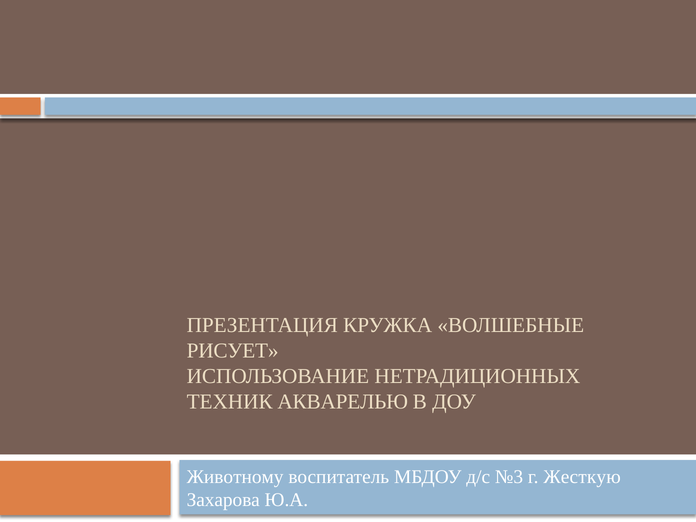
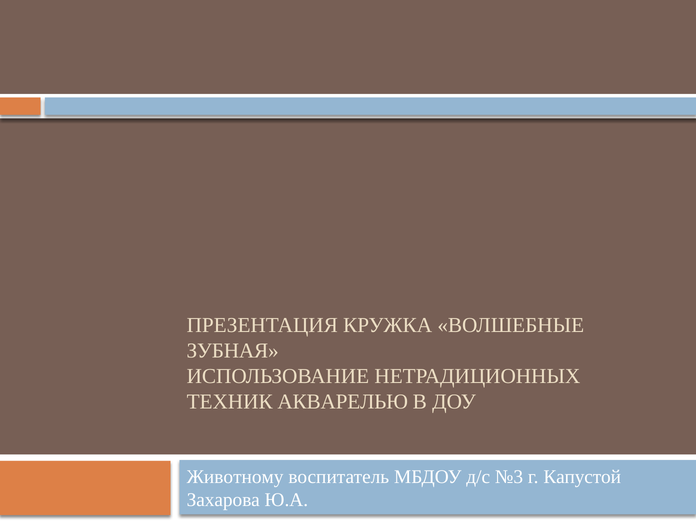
РИСУЕТ: РИСУЕТ -> ЗУБНАЯ (233, 351)
Жесткую: Жесткую -> Капустой (582, 477)
